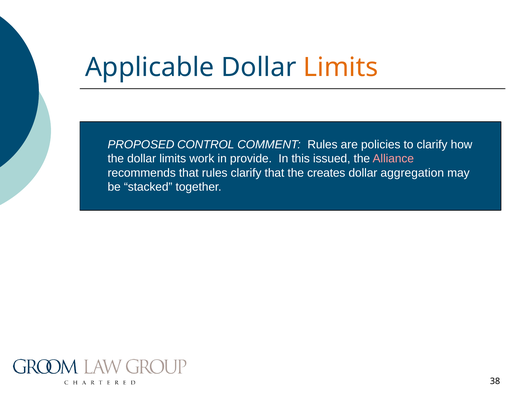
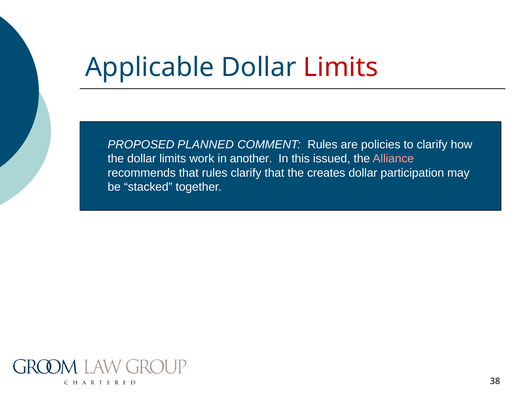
Limits colour: orange -> red (341, 67)
CONTROL: CONTROL -> PLANNED (206, 144)
provide: provide -> another (251, 159)
aggregation: aggregation -> participation (412, 173)
